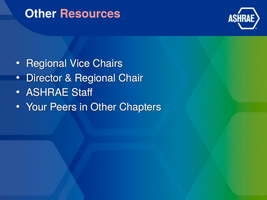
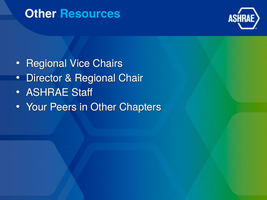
Resources colour: pink -> light blue (90, 14)
